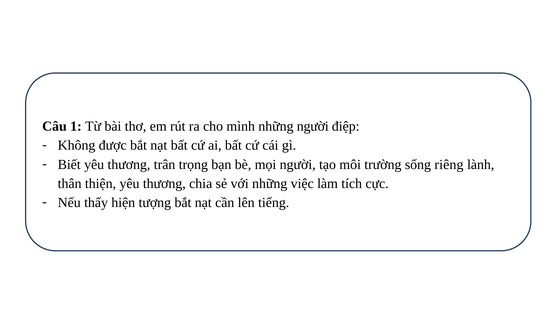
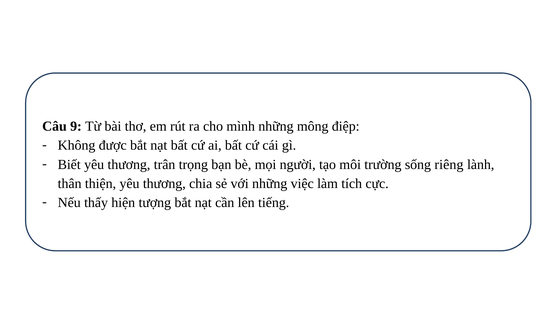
1: 1 -> 9 (76, 126)
những người: người -> mông (313, 126)
